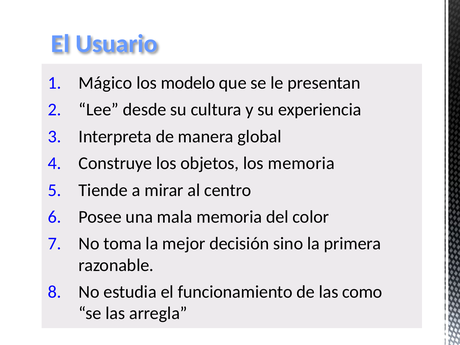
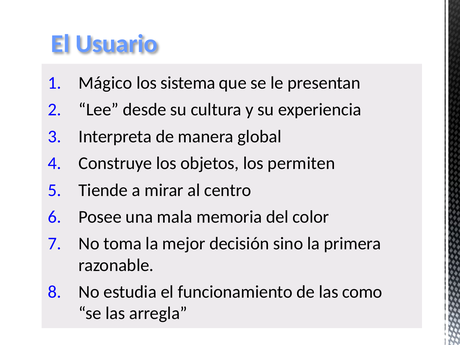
modelo: modelo -> sistema (188, 83)
los memoria: memoria -> permiten (301, 163)
